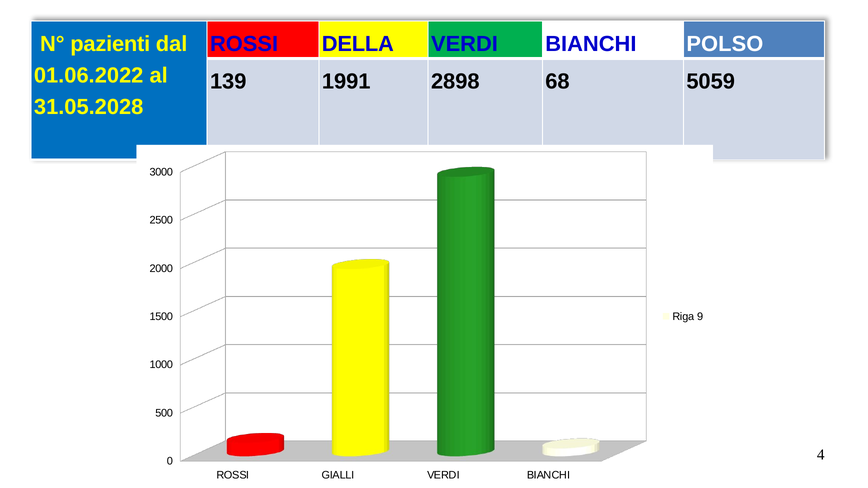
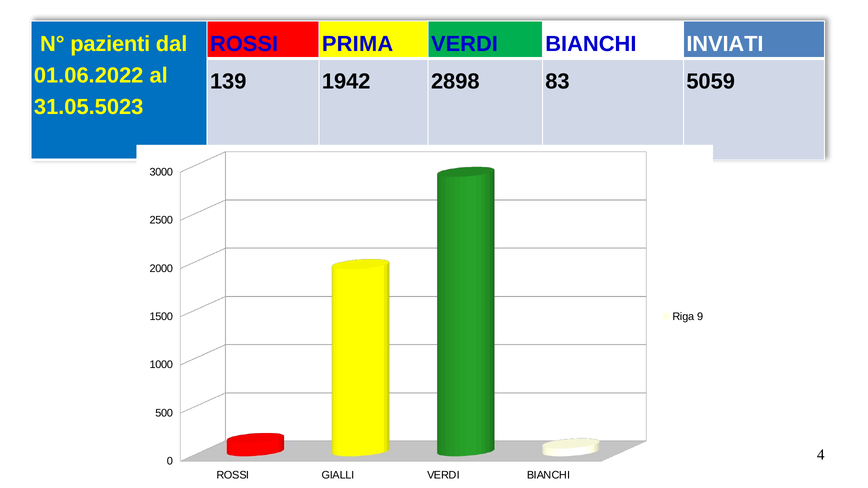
DELLA: DELLA -> PRIMA (358, 44)
POLSO: POLSO -> INVIATI (725, 44)
1991: 1991 -> 1942 (346, 82)
68: 68 -> 83 (557, 82)
31.05.2028: 31.05.2028 -> 31.05.5023 (89, 107)
